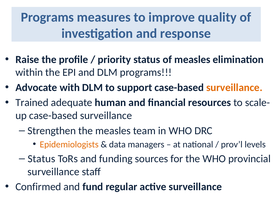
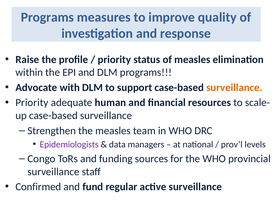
Trained: Trained -> Priority (32, 103)
Epidemiologists colour: orange -> purple (69, 144)
Status: Status -> Congo (42, 159)
